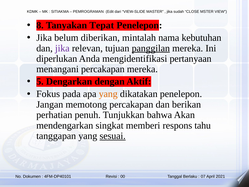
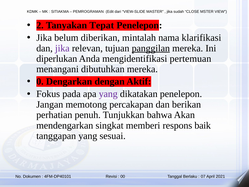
8: 8 -> 2 (40, 25)
kebutuhan: kebutuhan -> klarifikasi (201, 38)
pertanyaan: pertanyaan -> pertemuan (190, 59)
menangani percakapan: percakapan -> dibutuhkan (103, 69)
5: 5 -> 0 (40, 81)
yang colour: orange -> purple (108, 94)
tahu: tahu -> baik (203, 125)
sesuai underline: present -> none (113, 136)
